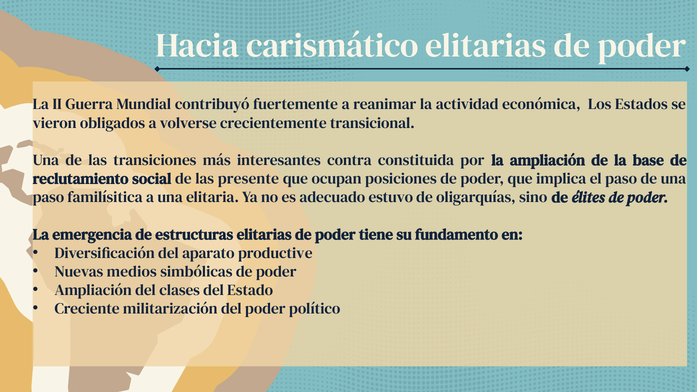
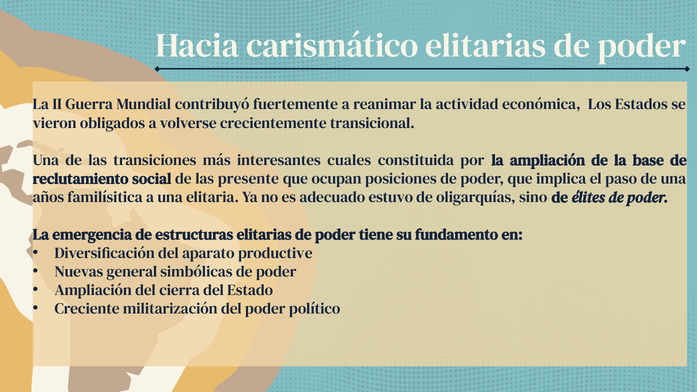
contra: contra -> cuales (349, 160)
paso: paso -> años (48, 197)
medios: medios -> general (132, 272)
clases: clases -> cierra (180, 290)
